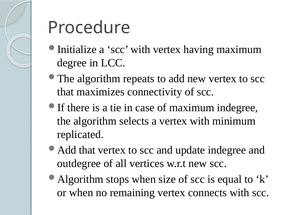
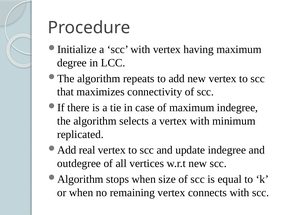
that: that -> real (87, 150)
